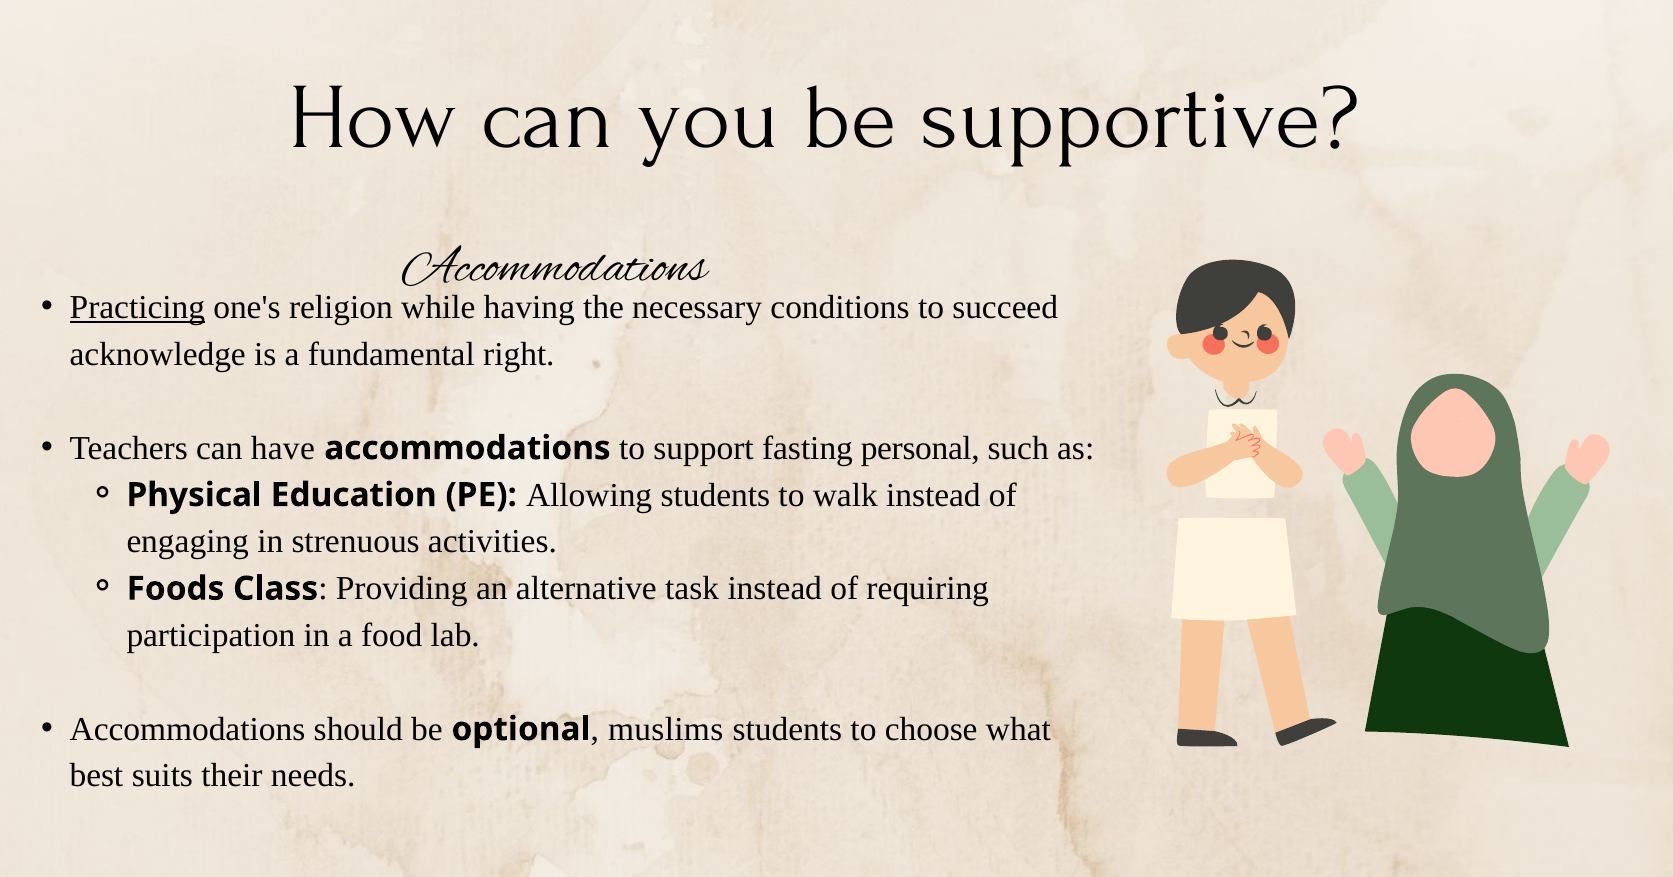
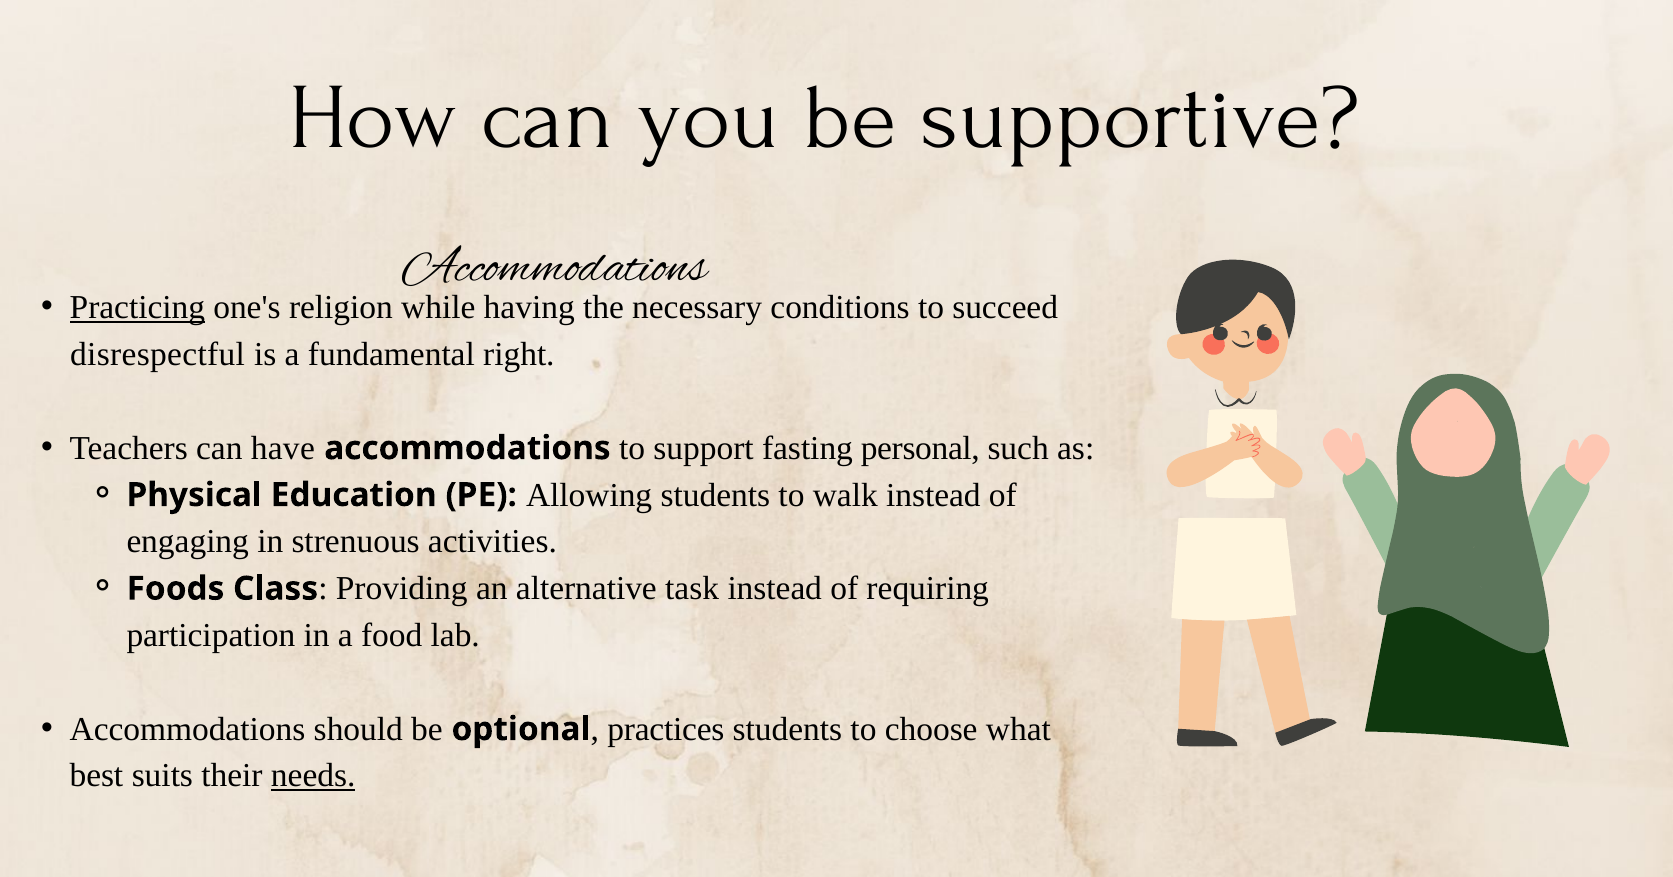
acknowledge: acknowledge -> disrespectful (158, 355)
muslims: muslims -> practices (666, 729)
needs underline: none -> present (313, 776)
